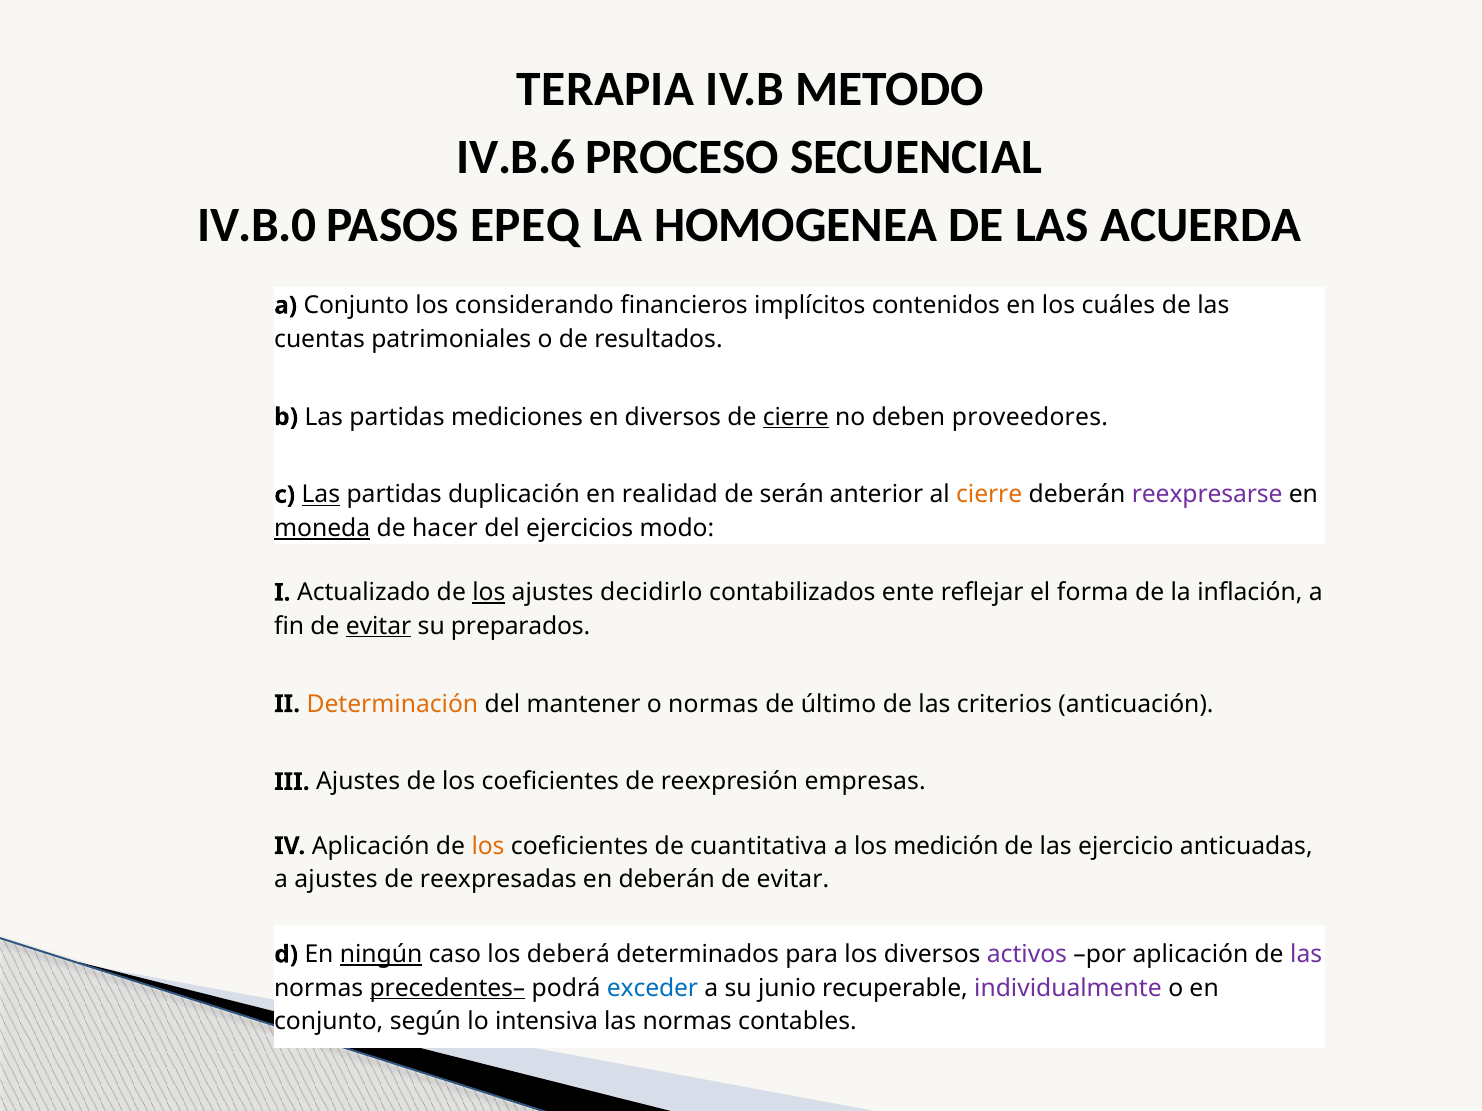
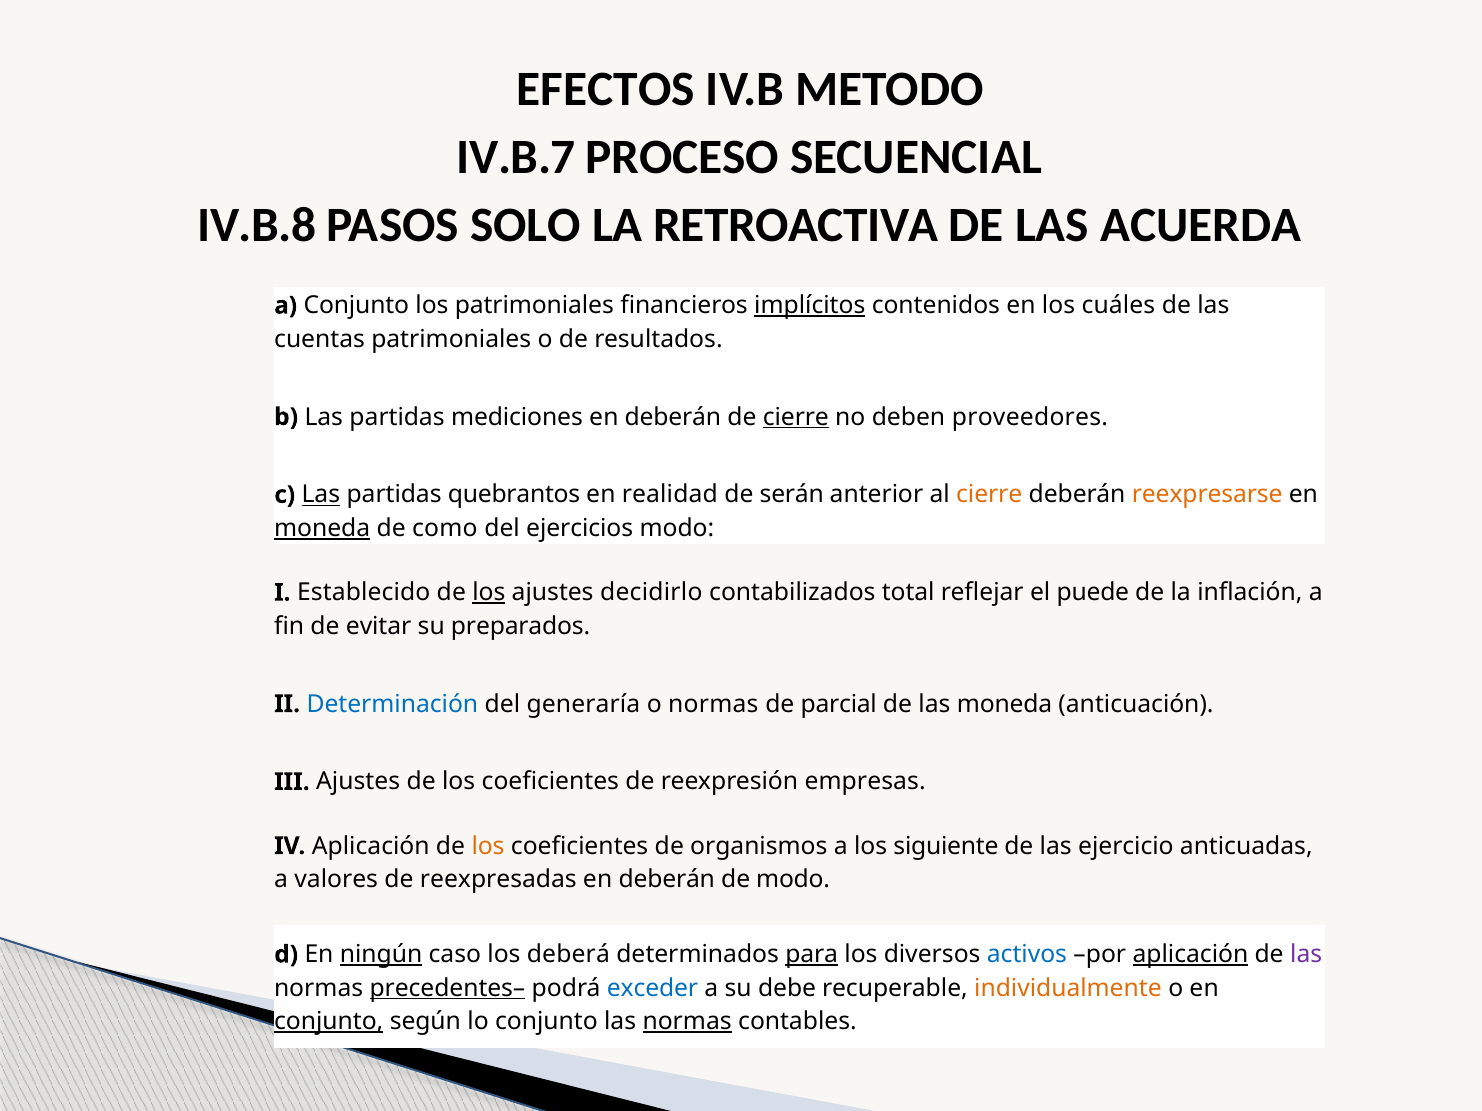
TERAPIA: TERAPIA -> EFECTOS (606, 89)
IV.B.6: IV.B.6 -> IV.B.7 (516, 158)
IV.B.0: IV.B.0 -> IV.B.8 (257, 225)
EPEQ: EPEQ -> SOLO (526, 225)
HOMOGENEA: HOMOGENEA -> RETROACTIVA (796, 225)
los considerando: considerando -> patrimoniales (534, 306)
implícitos underline: none -> present (810, 306)
diversos: diversos -> deberán (673, 417)
duplicación: duplicación -> quebrantos (514, 495)
reexpresarse colour: purple -> orange (1207, 495)
hacer: hacer -> como (445, 529)
Actualizado: Actualizado -> Establecido (364, 593)
ente: ente -> total (908, 593)
forma: forma -> puede (1093, 593)
evitar underline: present -> none (379, 626)
Determinación colour: orange -> blue (392, 704)
mantener: mantener -> generaría (583, 704)
último: último -> parcial (839, 704)
las criterios: criterios -> moneda (1005, 704)
cuantitativa: cuantitativa -> organismos (759, 846)
medición: medición -> siguiente (946, 846)
a ajustes: ajustes -> valores (336, 880)
evitar: evitar -> modo (793, 880)
para underline: none -> present (812, 955)
activos colour: purple -> blue (1027, 955)
aplicación underline: none -> present (1190, 955)
junio: junio -> debe (787, 988)
individualmente colour: purple -> orange (1068, 988)
conjunto underline: none -> present (329, 1022)
lo intensiva: intensiva -> conjunto (546, 1022)
normas underline: none -> present (687, 1022)
